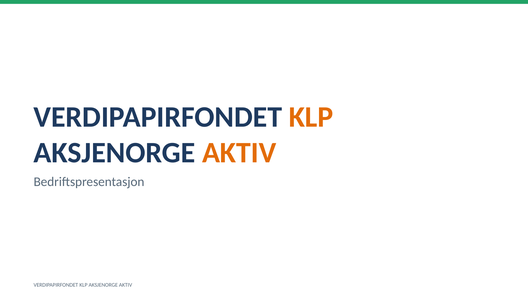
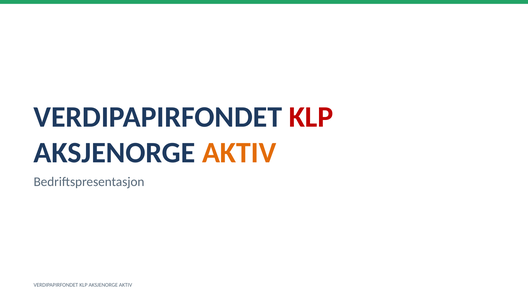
KLP colour: orange -> red (311, 117)
